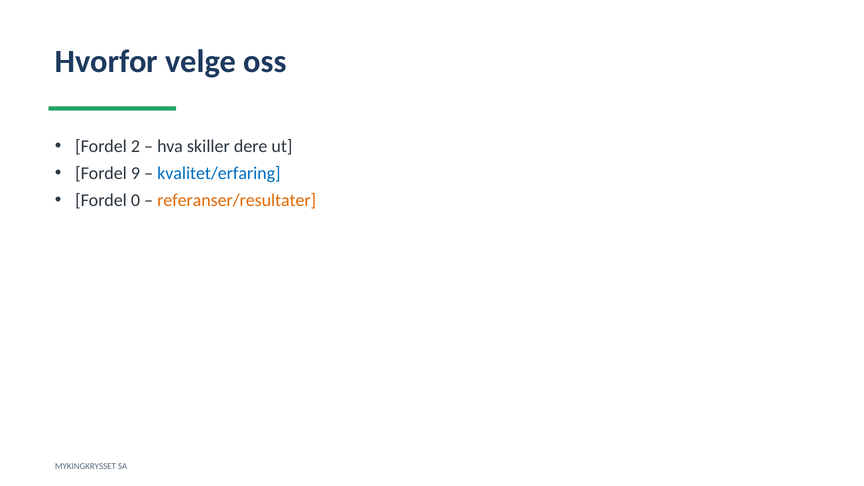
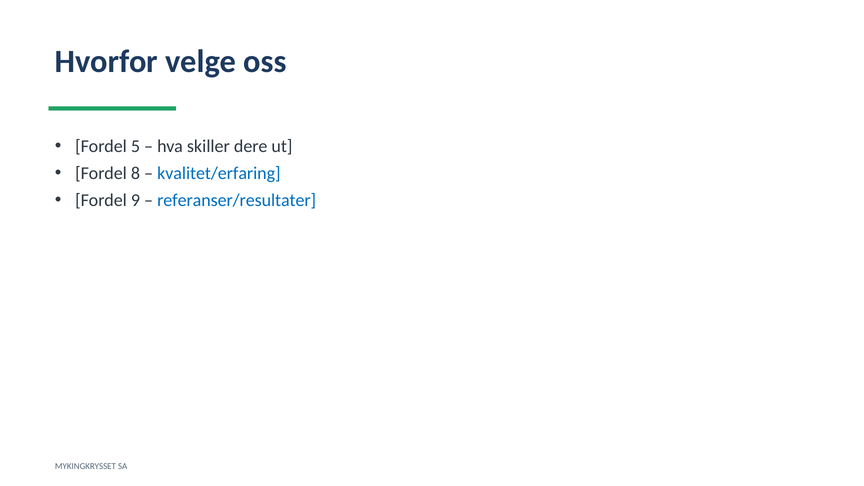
2: 2 -> 5 (135, 146)
9: 9 -> 8 (135, 173)
0: 0 -> 9 (135, 200)
referanser/resultater colour: orange -> blue (237, 200)
